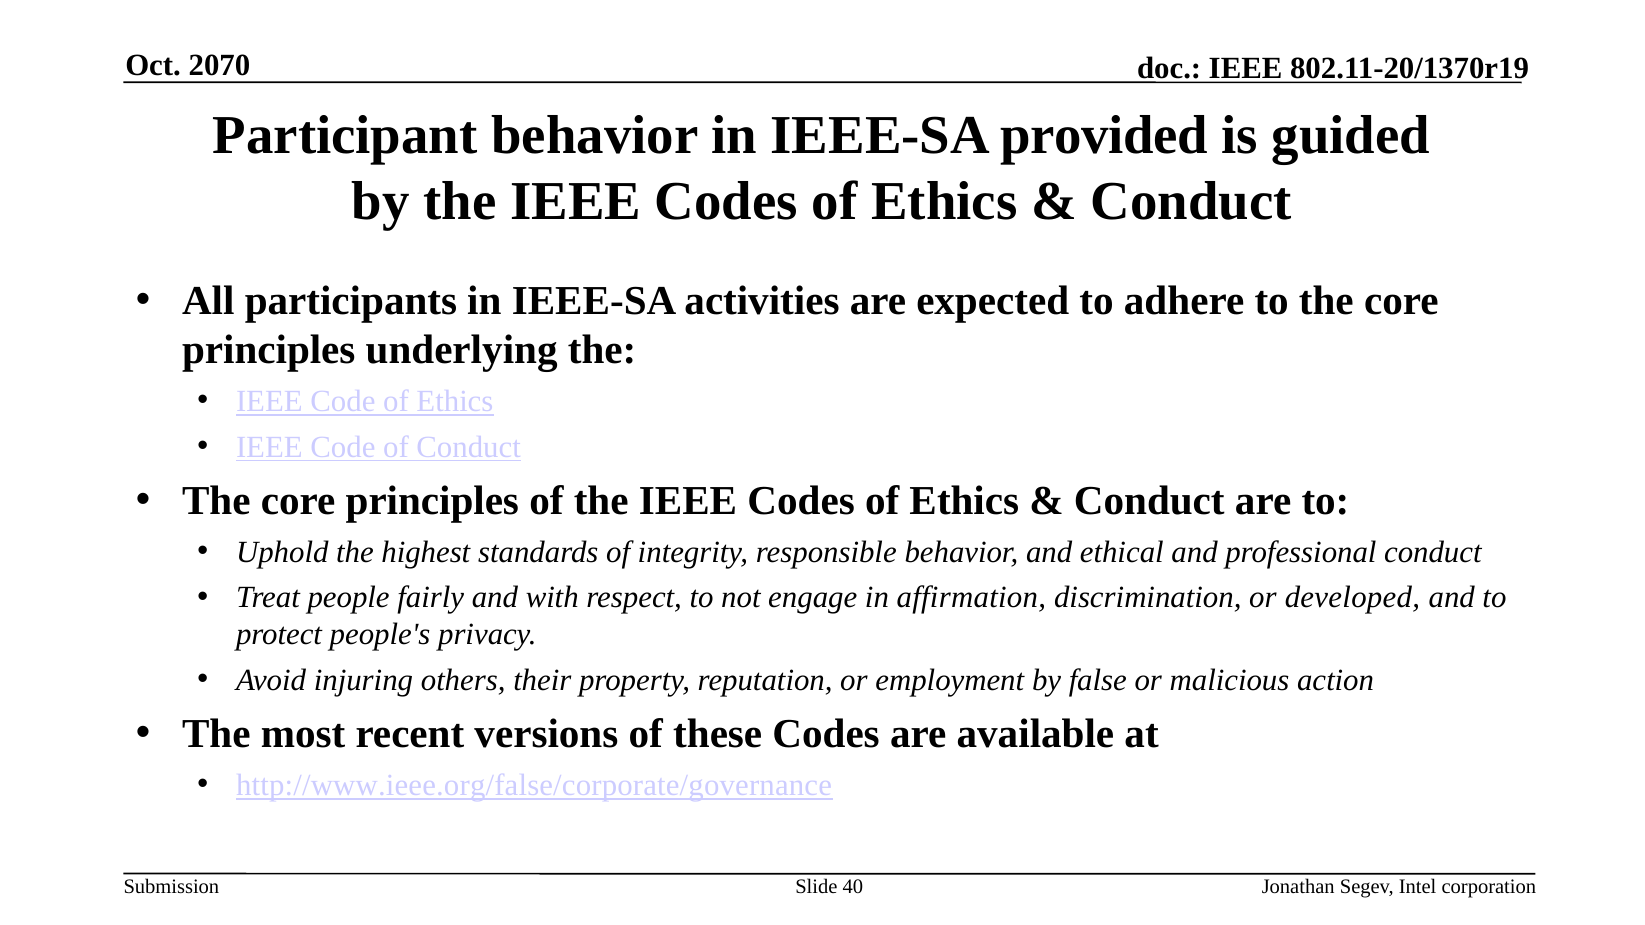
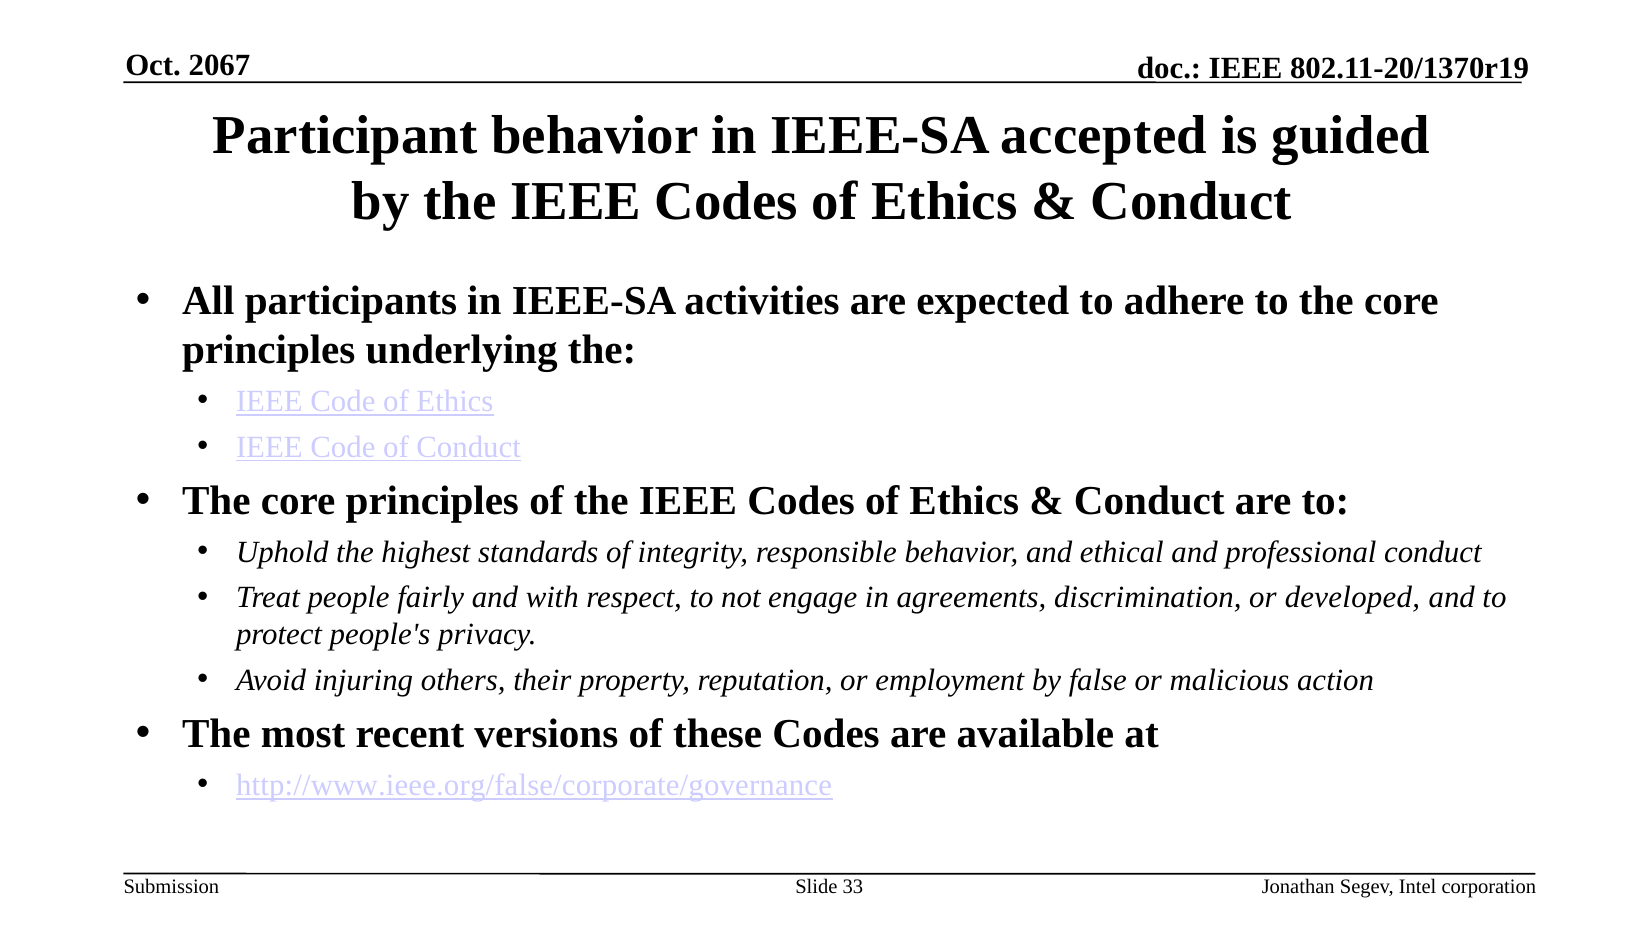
2070: 2070 -> 2067 (219, 65)
provided: provided -> accepted (1104, 135)
affirmation: affirmation -> agreements (971, 598)
40: 40 -> 33 (853, 887)
